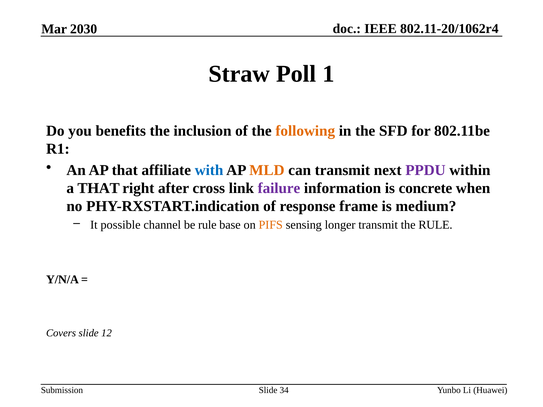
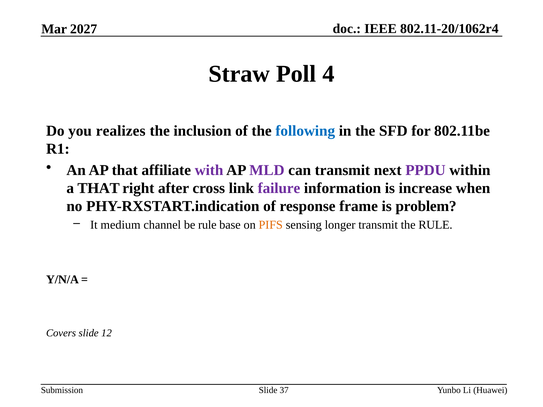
2030: 2030 -> 2027 (84, 29)
1: 1 -> 4 (328, 74)
benefits: benefits -> realizes (121, 131)
following colour: orange -> blue (305, 131)
with colour: blue -> purple (209, 170)
MLD colour: orange -> purple (267, 170)
concrete: concrete -> increase (425, 188)
medium: medium -> problem (426, 206)
possible: possible -> medium (121, 225)
34: 34 -> 37 (284, 391)
